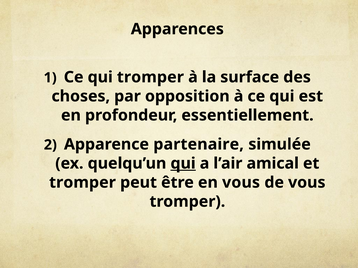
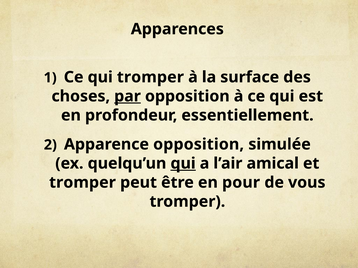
par underline: none -> present (128, 96)
Apparence partenaire: partenaire -> opposition (199, 145)
en vous: vous -> pour (241, 183)
